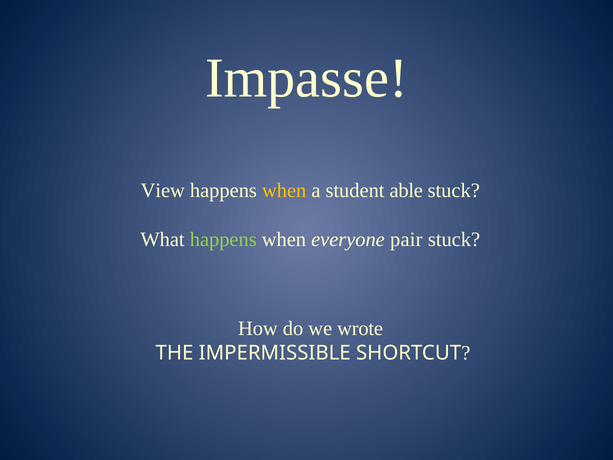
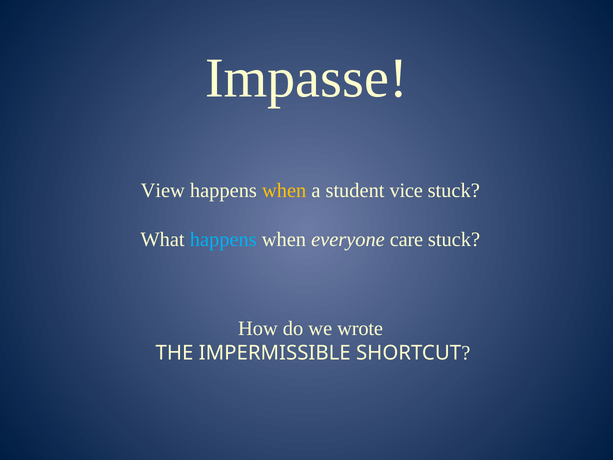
able: able -> vice (406, 190)
happens colour: light green -> light blue (223, 239)
pair: pair -> care (406, 239)
